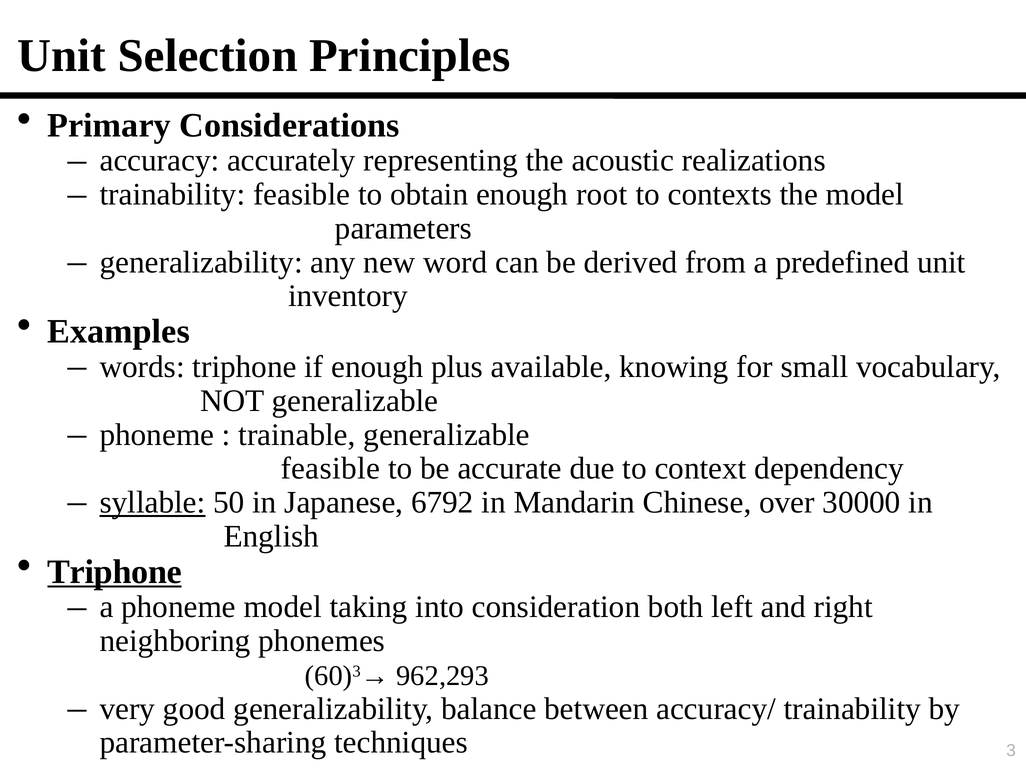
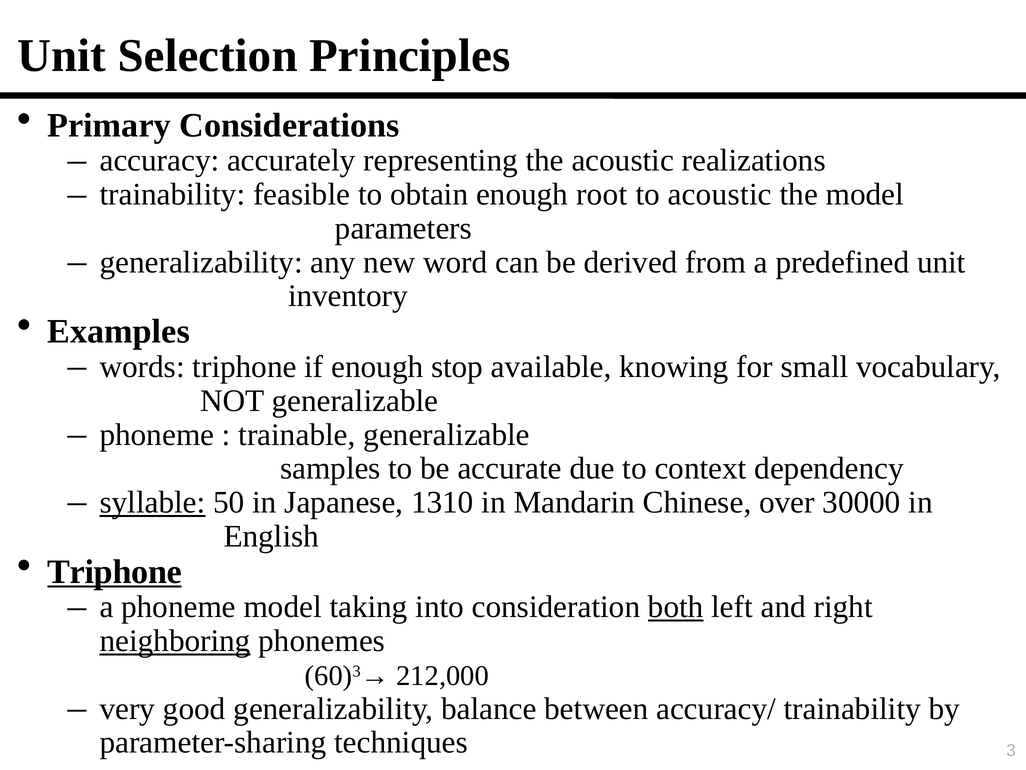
to contexts: contexts -> acoustic (720, 194)
plus: plus -> stop (457, 367)
feasible: feasible -> samples (330, 468)
6792: 6792 -> 1310 (442, 502)
both underline: none -> present (676, 607)
neighboring underline: none -> present (175, 641)
962,293: 962,293 -> 212,000 (443, 675)
